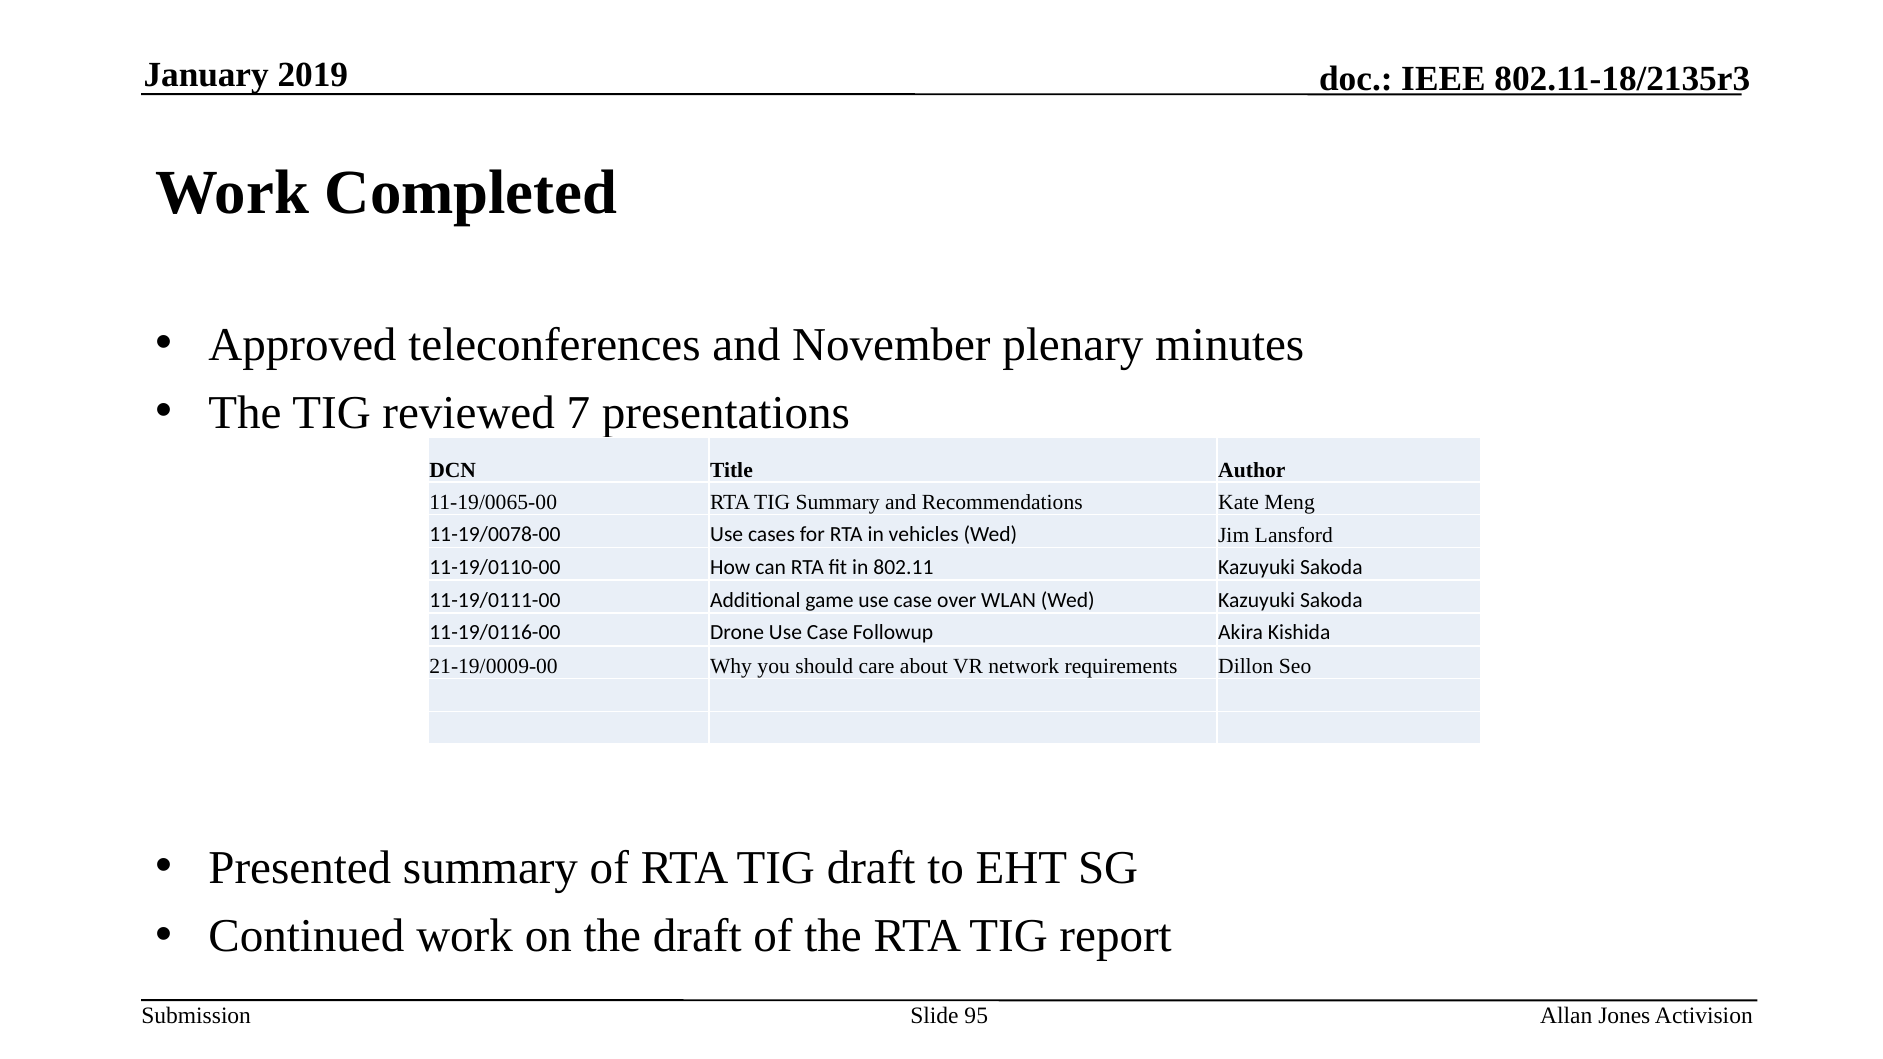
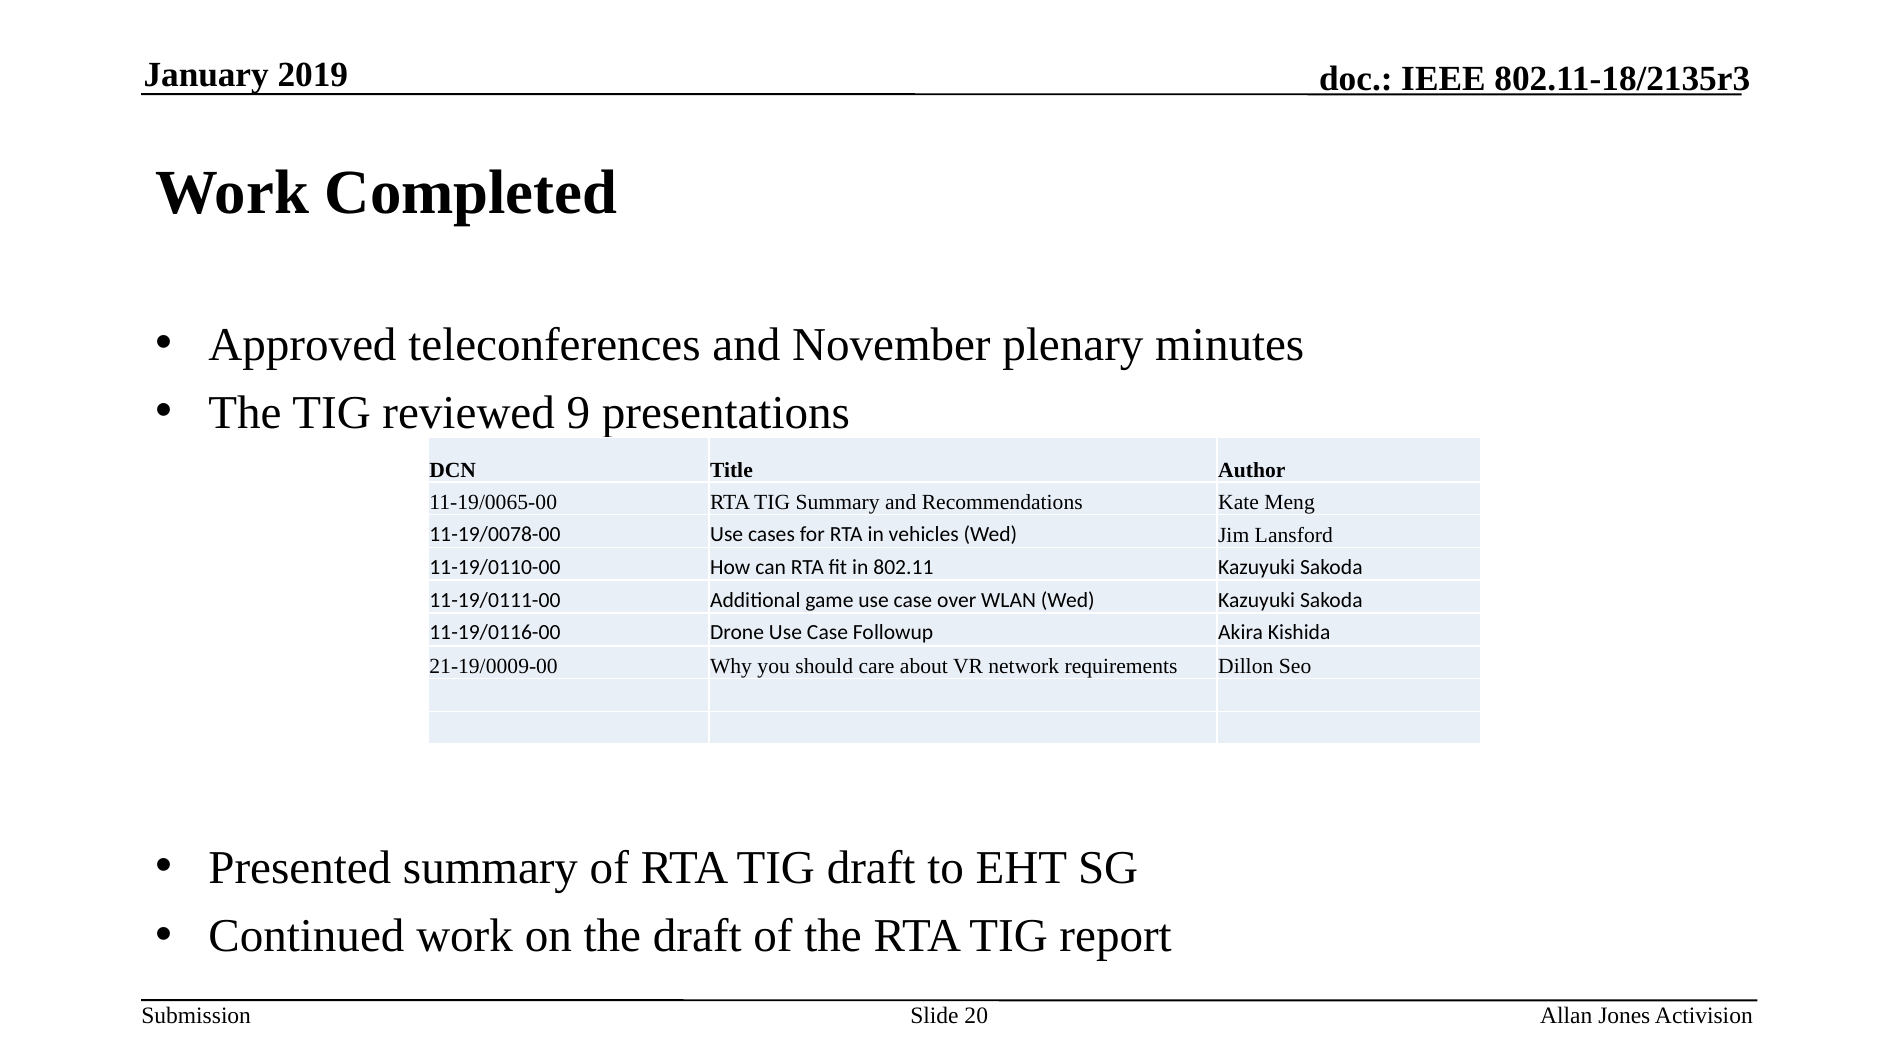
7: 7 -> 9 (578, 413)
95: 95 -> 20 (976, 1016)
